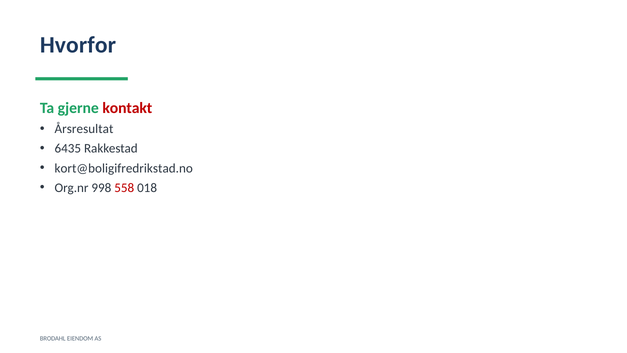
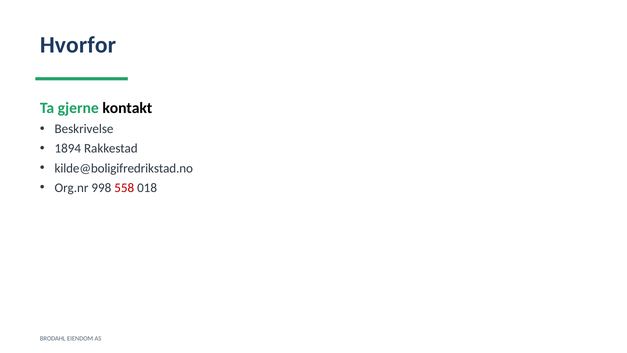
kontakt colour: red -> black (127, 108)
Årsresultat: Årsresultat -> Beskrivelse (84, 129)
6435: 6435 -> 1894 (68, 149)
kort@boligifredrikstad.no: kort@boligifredrikstad.no -> kilde@boligifredrikstad.no (124, 168)
